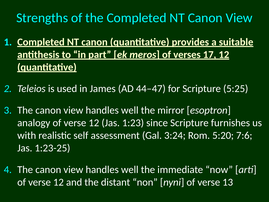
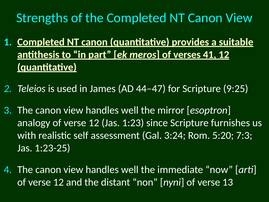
17: 17 -> 41 (210, 55)
5:25: 5:25 -> 9:25 (236, 89)
7:6: 7:6 -> 7:3 (244, 135)
